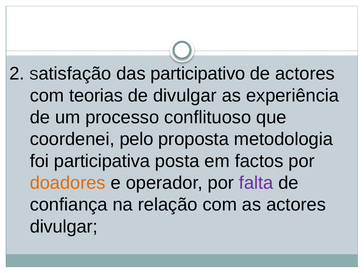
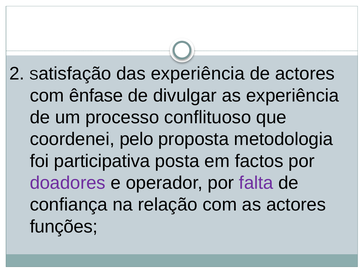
das participativo: participativo -> experiência (198, 74)
teorias: teorias -> ênfase (96, 96)
doadores colour: orange -> purple (68, 183)
divulgar: divulgar -> funções (64, 227)
